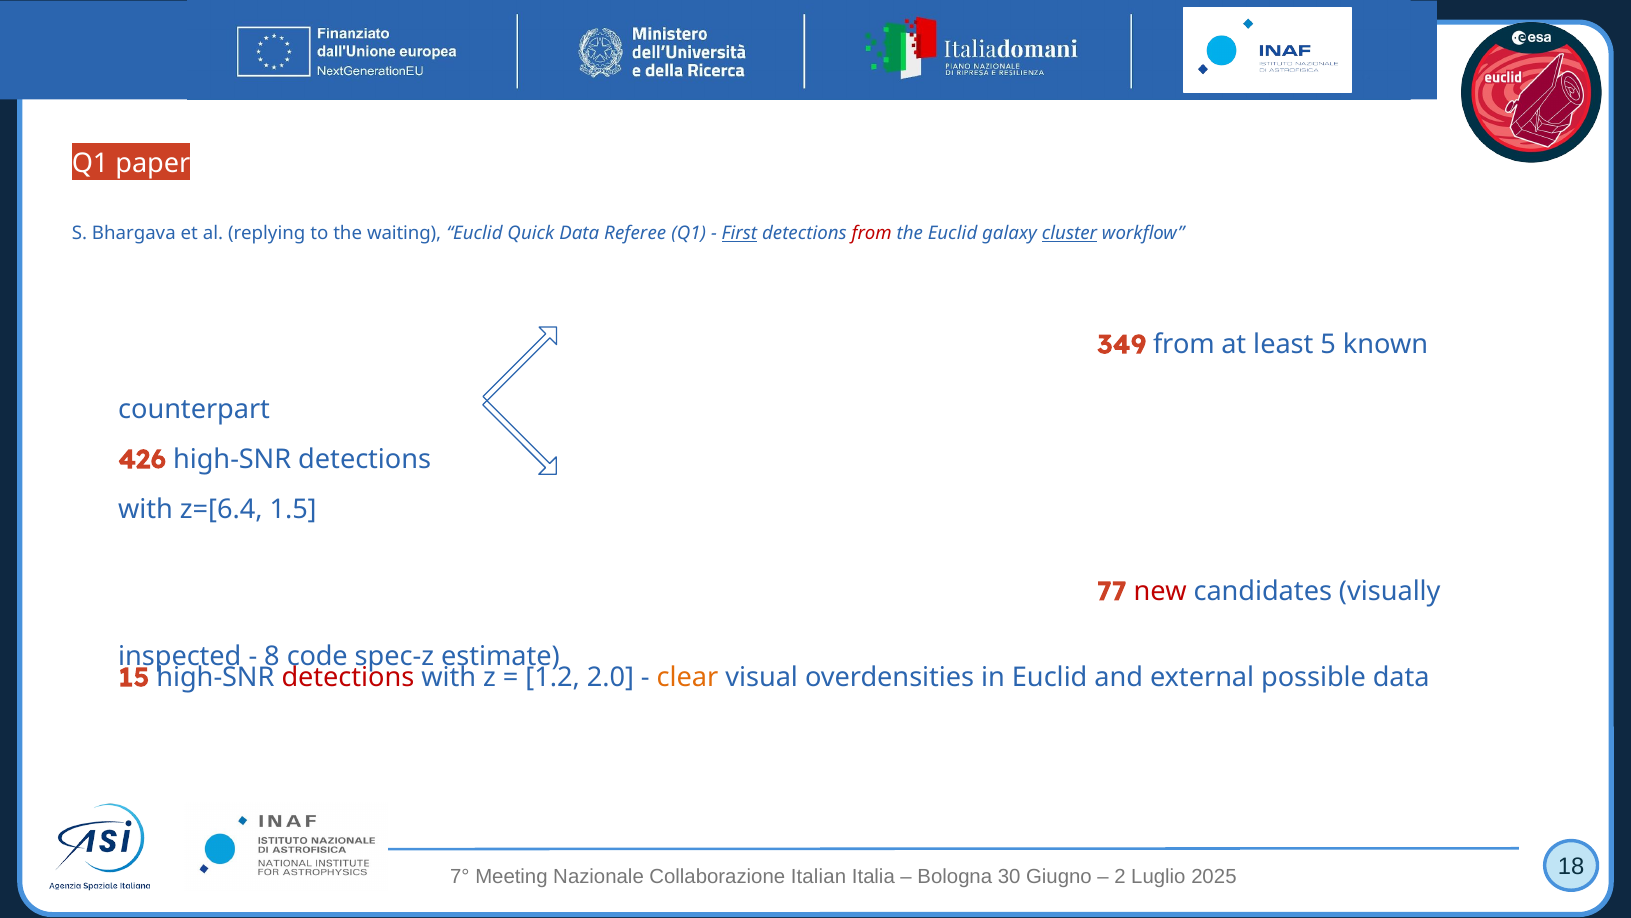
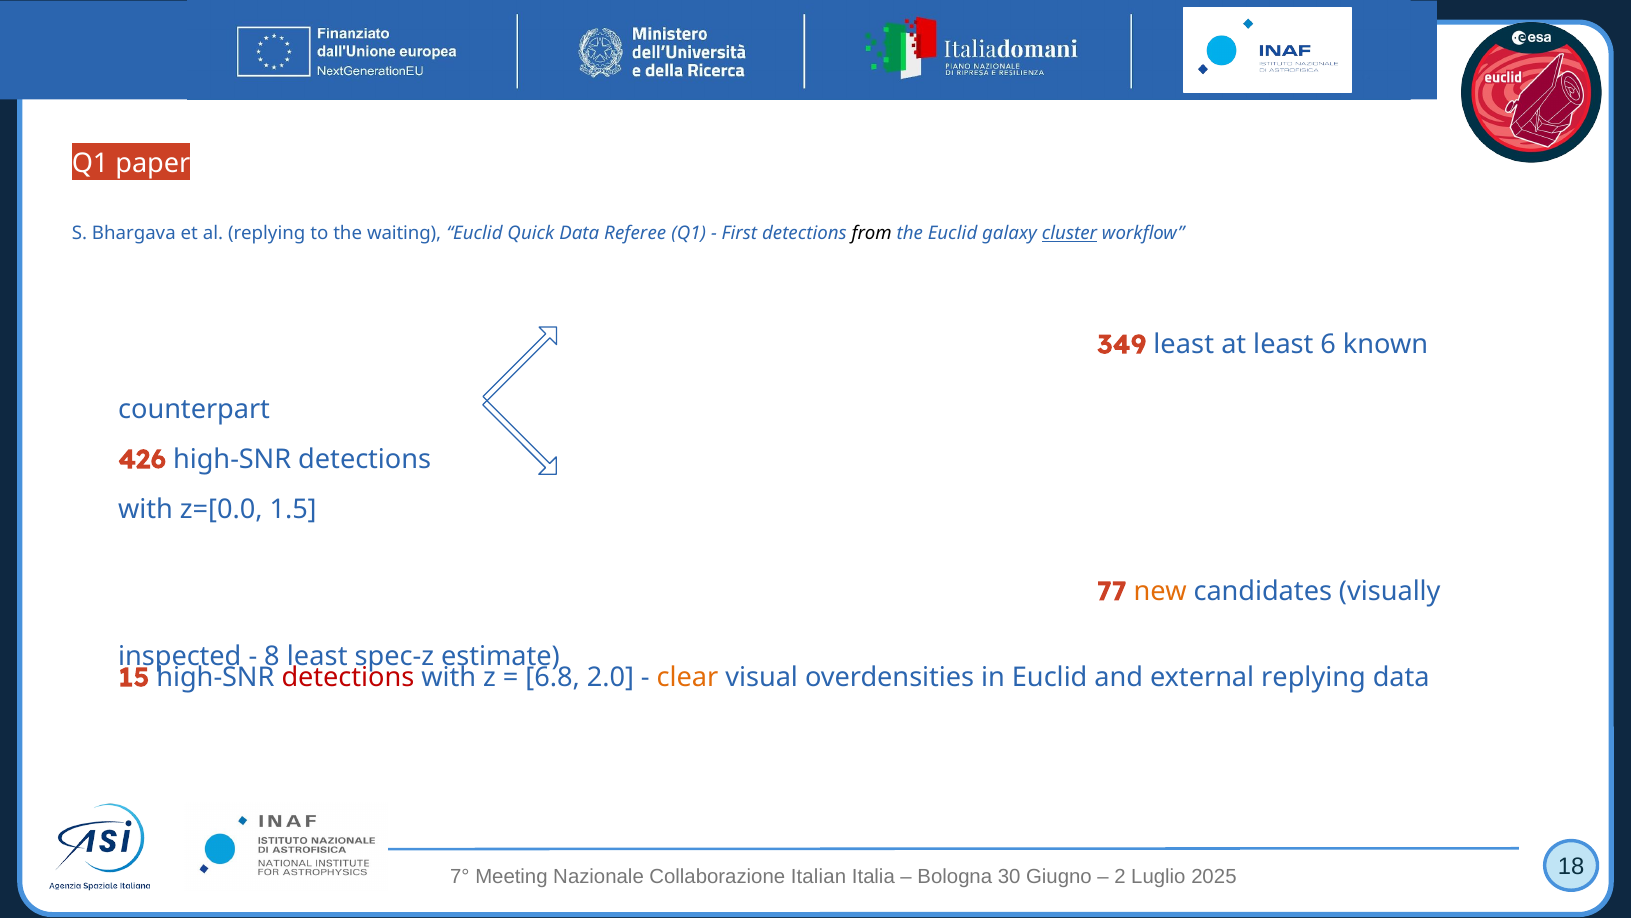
First underline: present -> none (739, 233)
from colour: red -> black (872, 233)
349 from: from -> least (1184, 345)
5: 5 -> 6 (1328, 345)
z=[6.4: z=[6.4 -> z=[0.0 (221, 509)
new colour: red -> orange (1160, 591)
8 code: code -> least (317, 656)
1.2: 1.2 -> 6.8 (553, 677)
external possible: possible -> replying (1314, 677)
